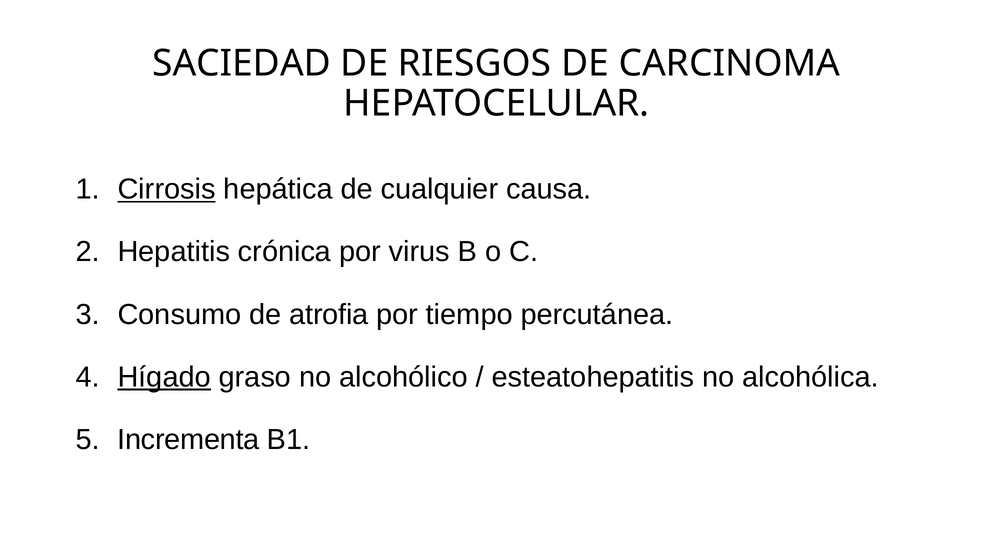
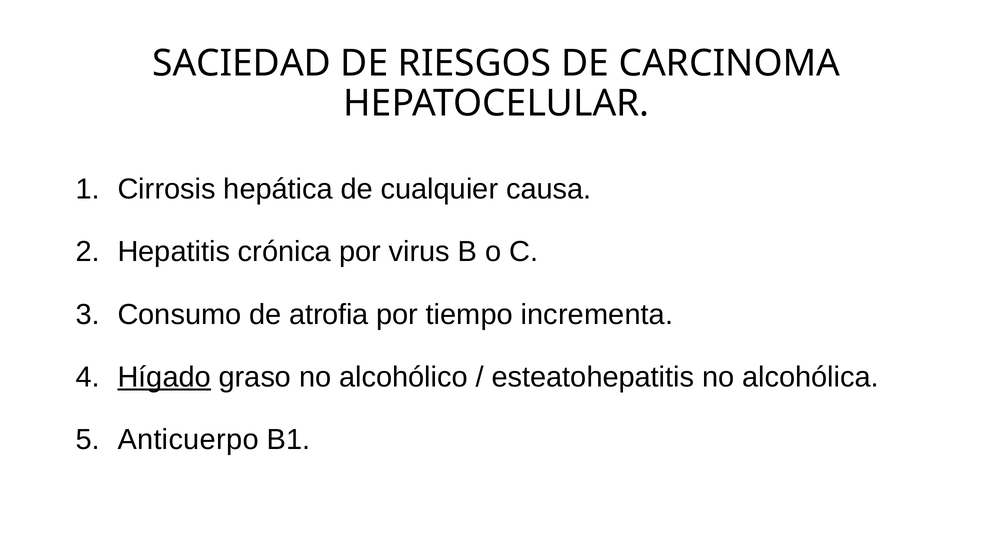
Cirrosis underline: present -> none (167, 189)
percutánea: percutánea -> incrementa (597, 314)
Incrementa: Incrementa -> Anticuerpo (188, 439)
